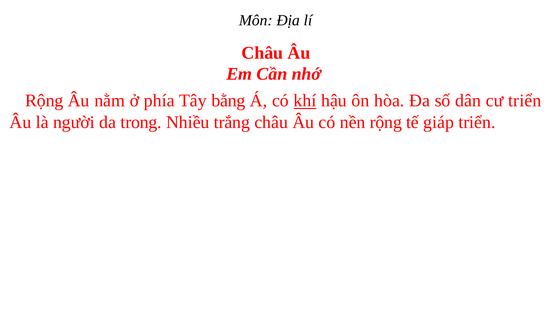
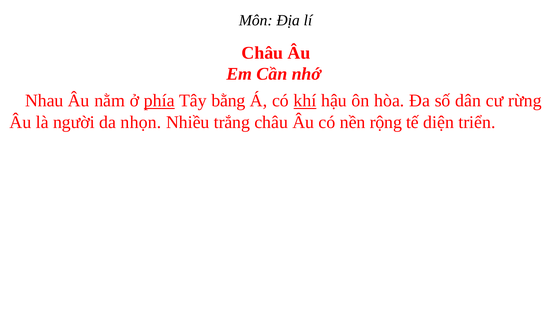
Rộng: Rộng -> Nhau (44, 101)
phía underline: none -> present (159, 101)
cư triển: triển -> rừng (525, 101)
trong: trong -> nhọn (141, 122)
giáp: giáp -> diện (439, 122)
